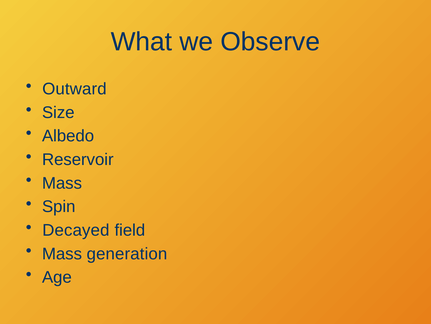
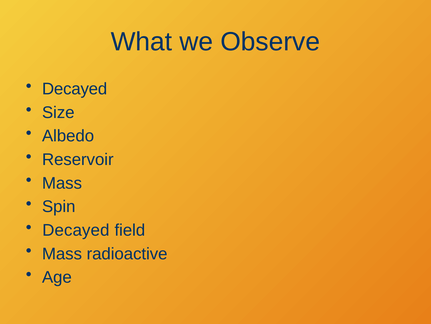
Outward: Outward -> Decayed (75, 89)
generation: generation -> radioactive (127, 253)
